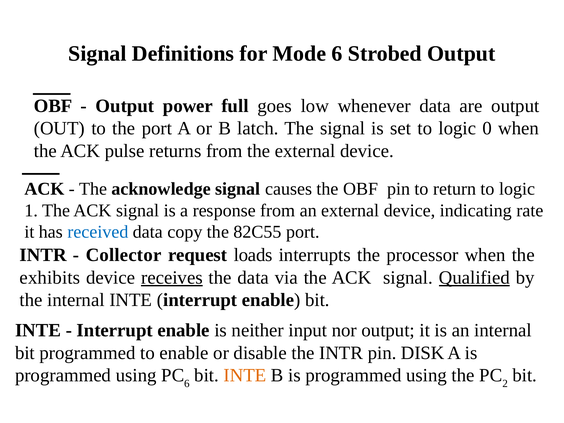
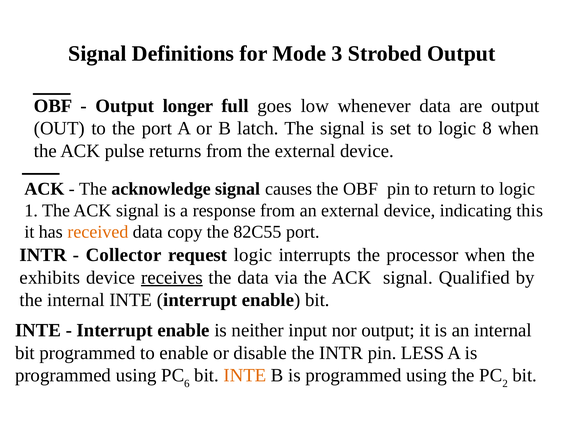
Mode 6: 6 -> 3 (337, 54)
power: power -> longer (188, 106)
0: 0 -> 8 (487, 128)
rate: rate -> this (530, 210)
received colour: blue -> orange (98, 232)
request loads: loads -> logic (253, 255)
Qualified underline: present -> none (474, 278)
DISK: DISK -> LESS (423, 353)
